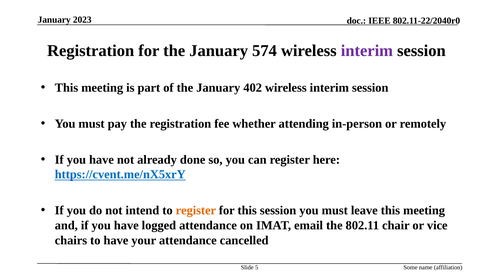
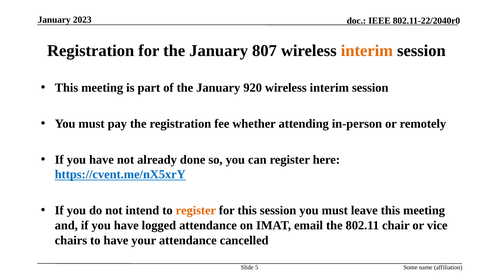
574: 574 -> 807 (265, 51)
interim colour: purple -> orange (367, 51)
402: 402 -> 920 (253, 88)
